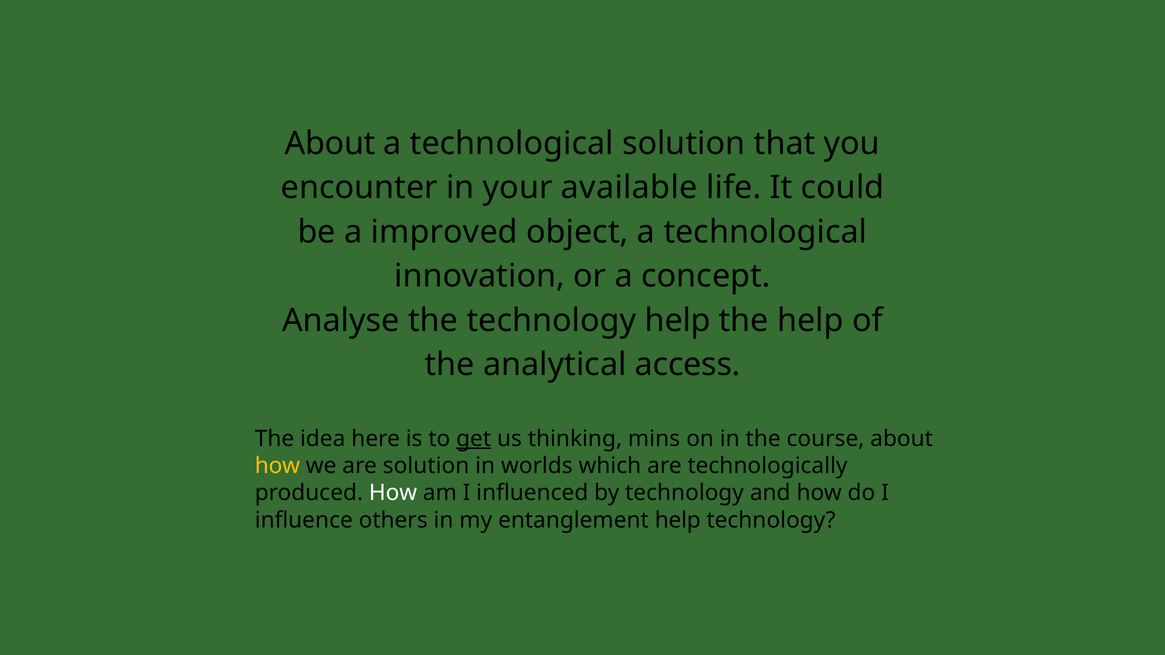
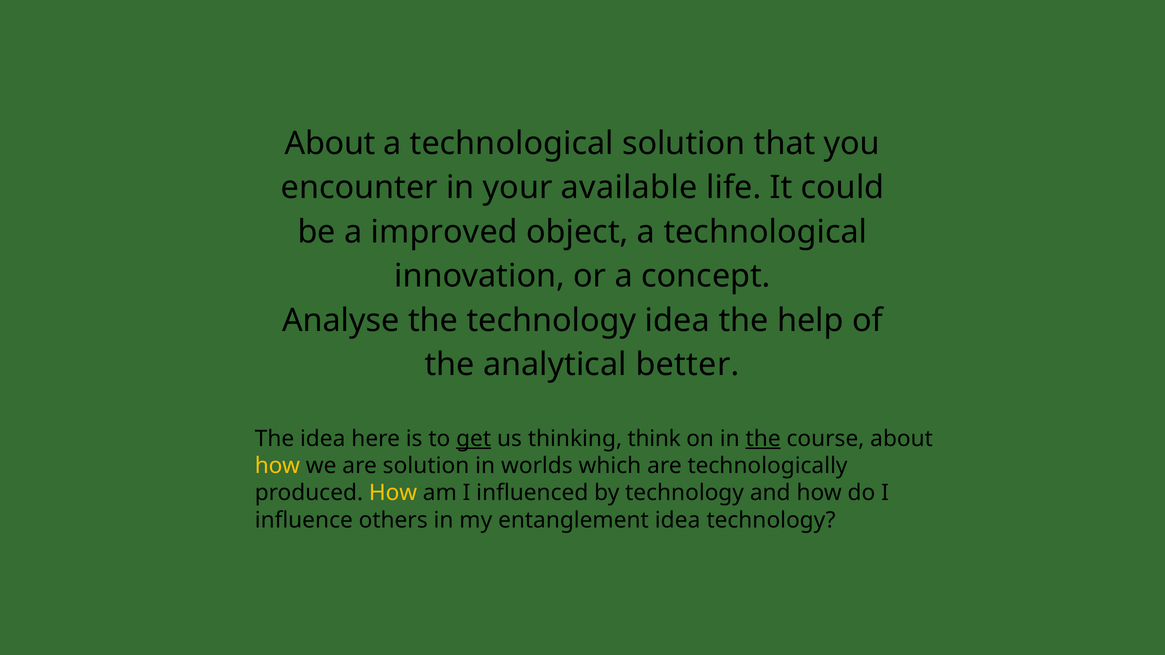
technology help: help -> idea (677, 321)
access: access -> better (687, 365)
mins: mins -> think (654, 439)
the underline: none -> present (763, 439)
How colour: white -> yellow (393, 493)
entanglement help: help -> idea (678, 520)
